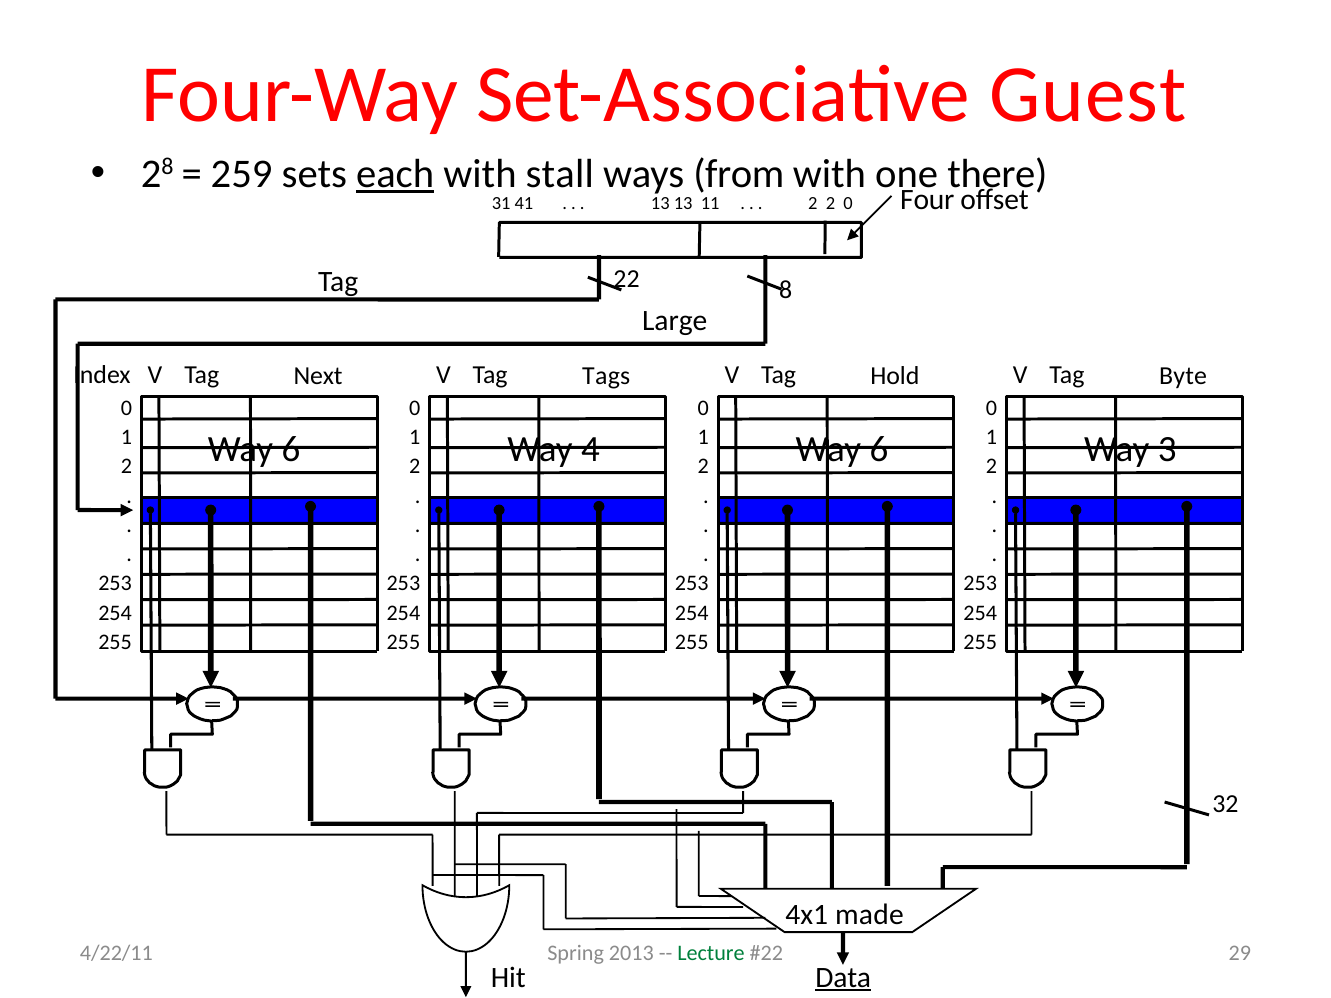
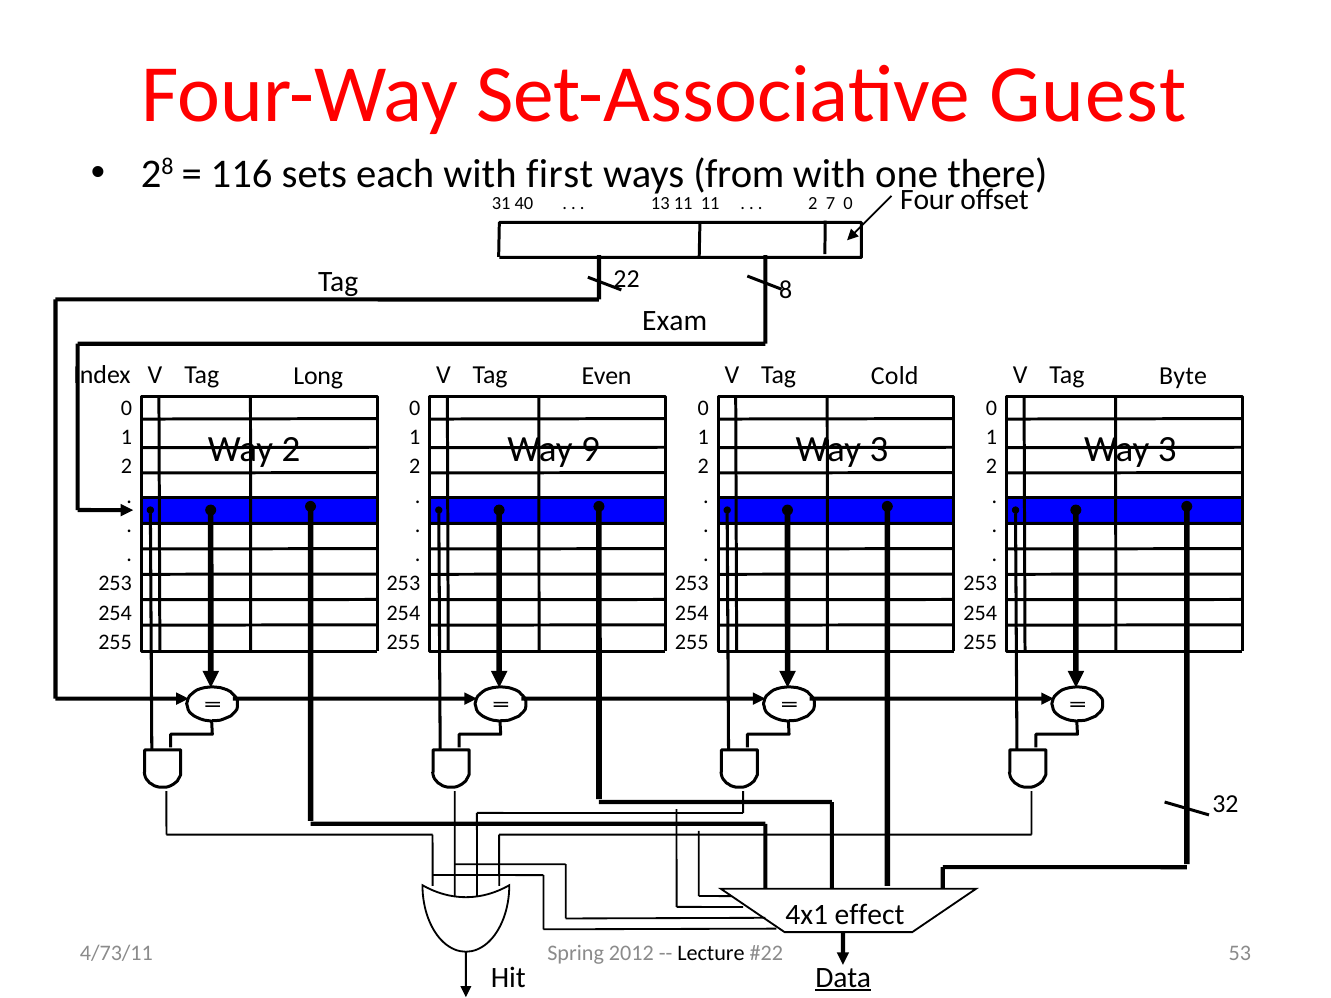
259: 259 -> 116 (242, 174)
each underline: present -> none (395, 174)
stall: stall -> first (560, 174)
41: 41 -> 40 (524, 204)
13 13: 13 -> 11 (683, 204)
2 2: 2 -> 7 (830, 204)
Large: Large -> Exam (675, 321)
Next: Next -> Long (318, 376)
Tags: Tags -> Even (607, 376)
Hold: Hold -> Cold (895, 376)
6: 6 -> 2 (291, 449)
4: 4 -> 9 (591, 449)
6: 6 -> 3 (879, 449)
made: made -> effect (870, 915)
2013: 2013 -> 2012 (631, 953)
Lecture colour: green -> black (711, 953)
29: 29 -> 53 (1240, 953)
4/22/11: 4/22/11 -> 4/73/11 (116, 953)
